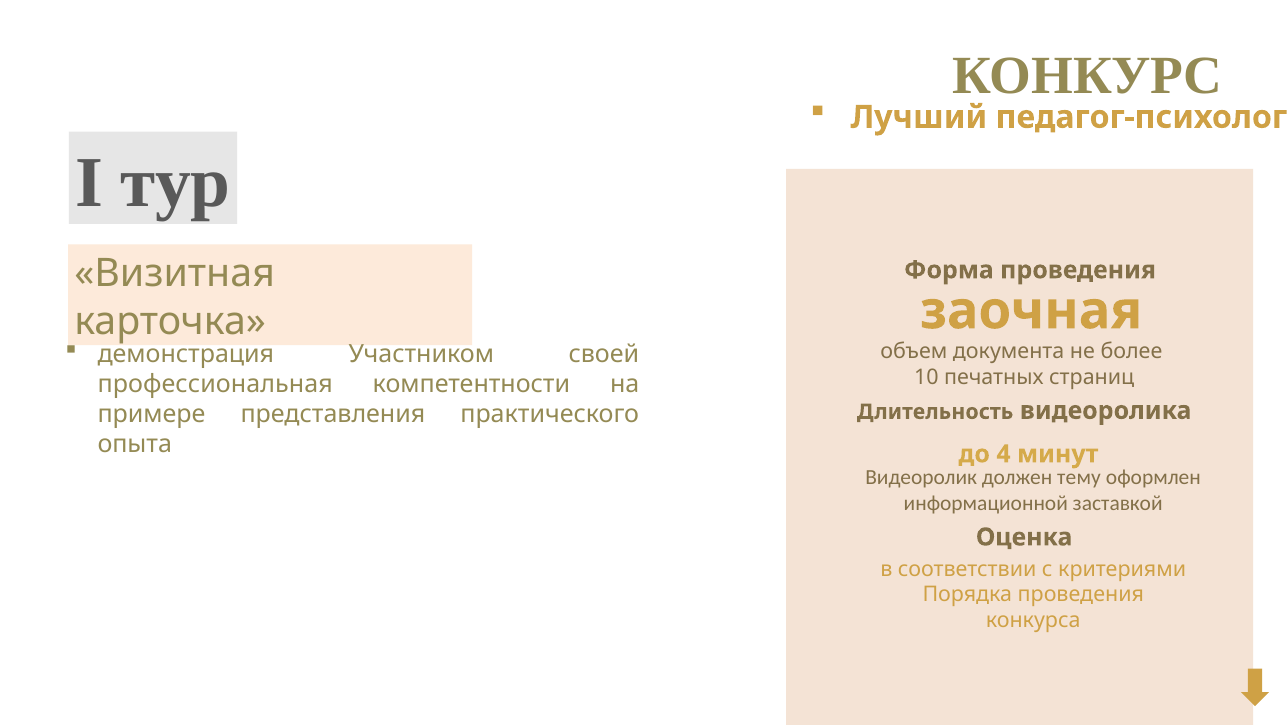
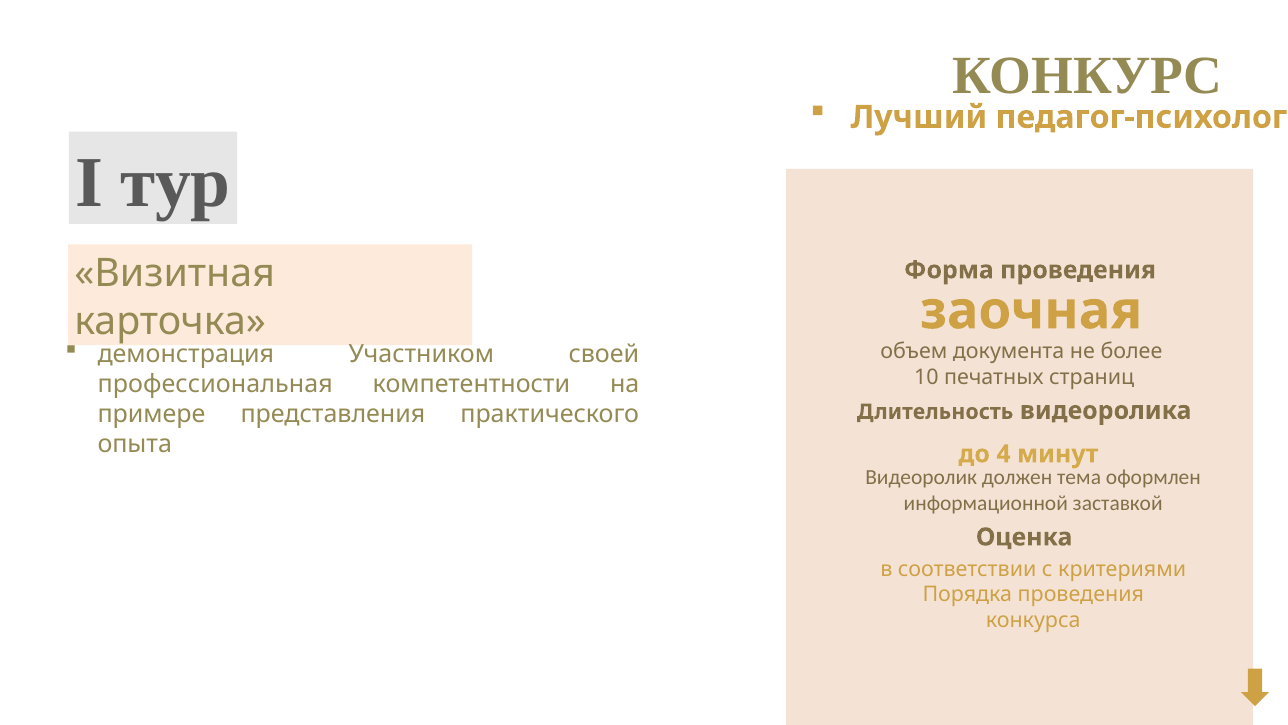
тему: тему -> тема (1079, 477)
